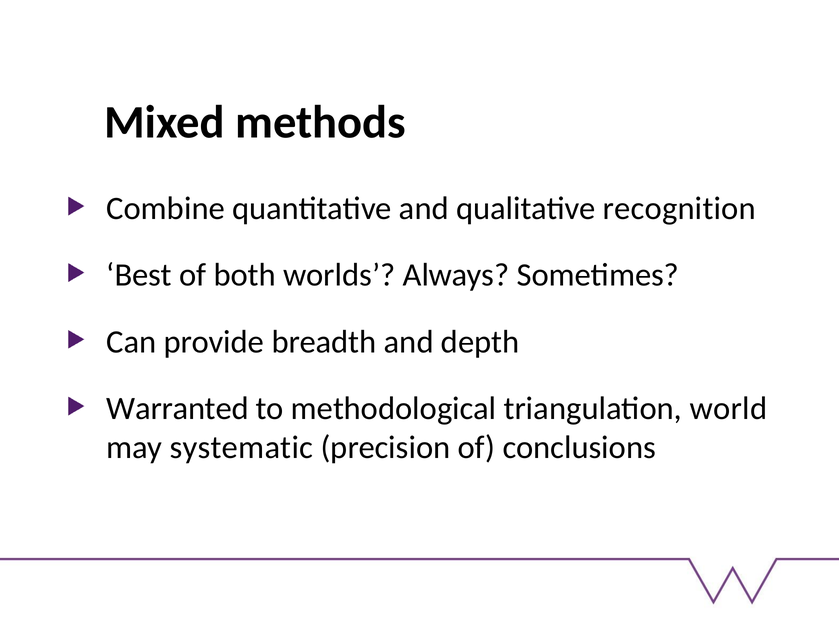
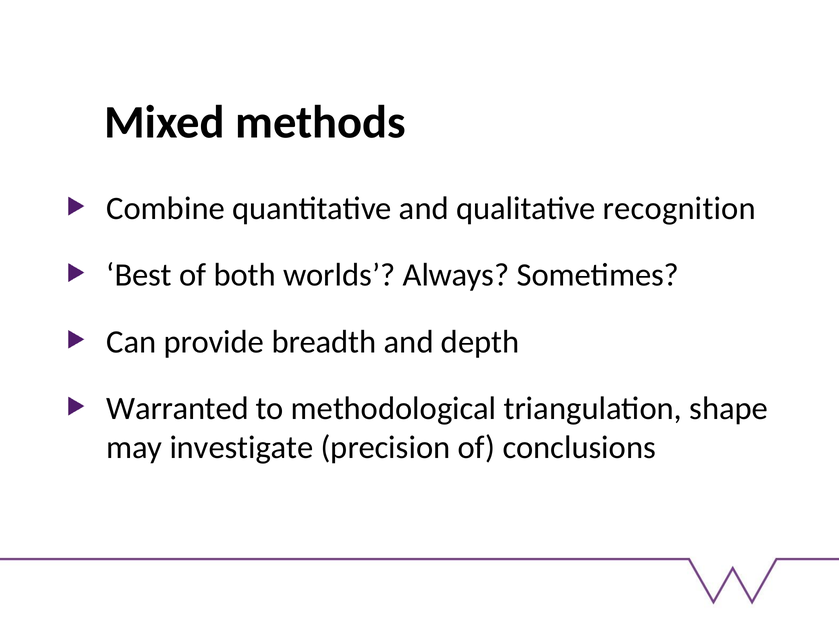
world: world -> shape (729, 409)
systematic: systematic -> investigate (241, 448)
